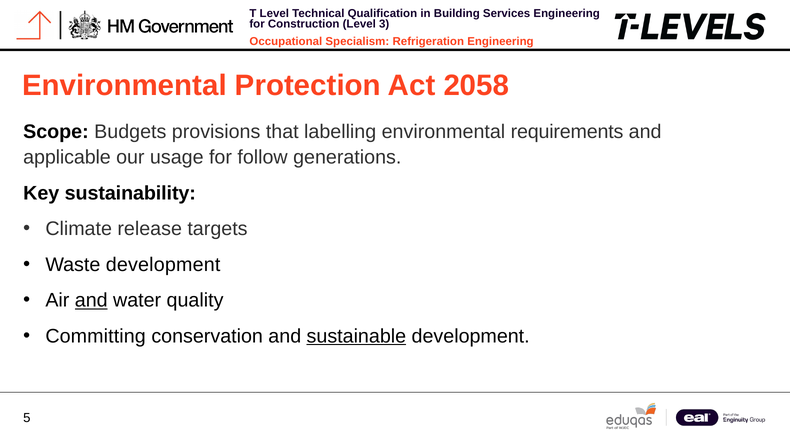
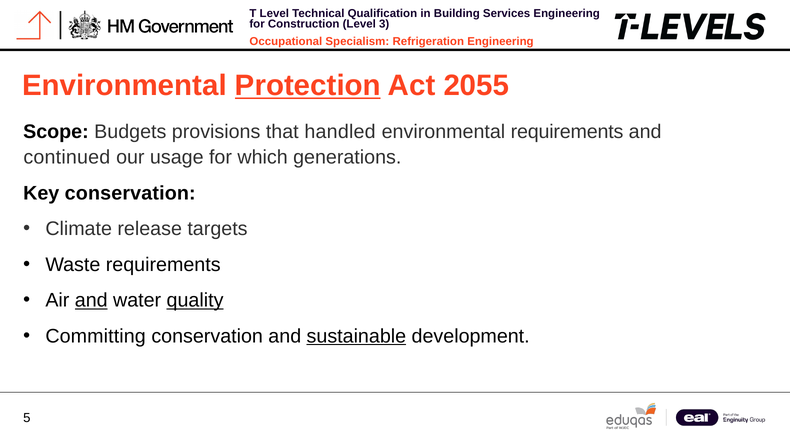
Protection underline: none -> present (308, 86)
2058: 2058 -> 2055 (476, 86)
labelling: labelling -> handled (340, 132)
applicable: applicable -> continued (67, 158)
follow: follow -> which (263, 158)
Key sustainability: sustainability -> conservation (130, 193)
Waste development: development -> requirements (163, 265)
quality underline: none -> present (195, 301)
